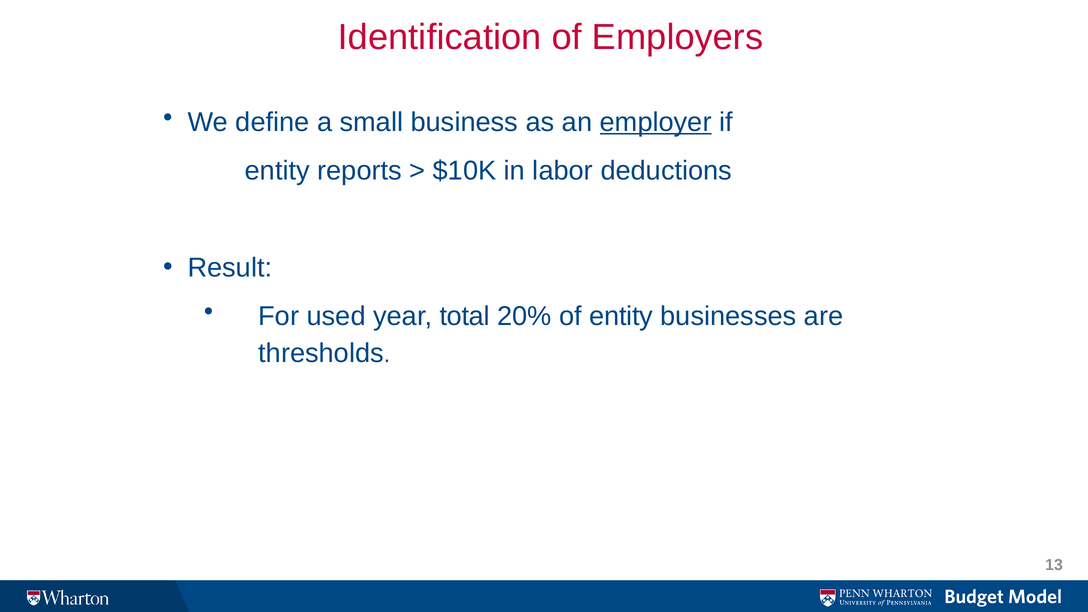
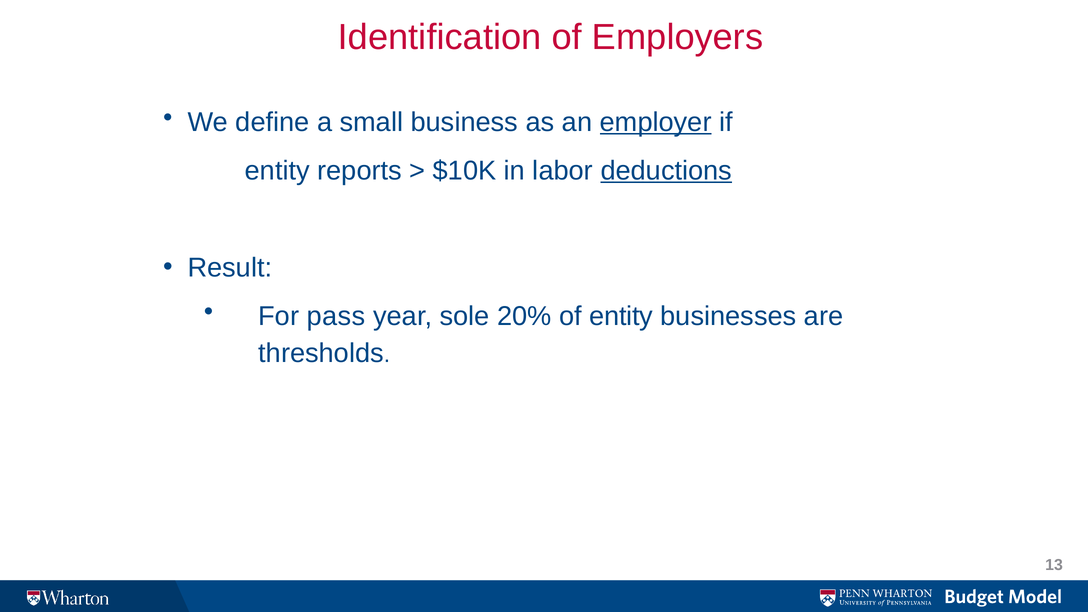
deductions underline: none -> present (666, 171)
used: used -> pass (336, 316)
total: total -> sole (465, 316)
